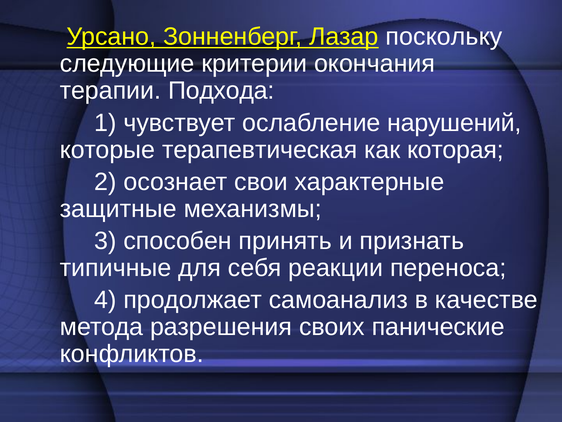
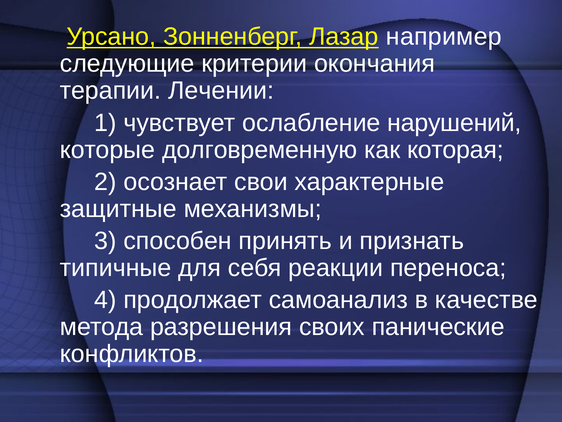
поскольку: поскольку -> например (444, 37)
Подхода: Подхода -> Лечении (221, 91)
терапевтическая: терапевтическая -> долговременную (260, 150)
